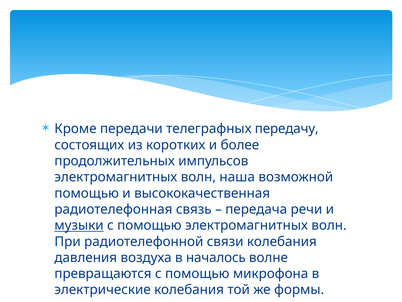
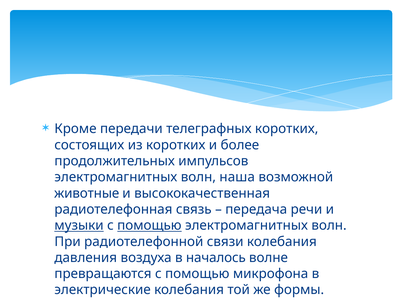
телеграфных передачу: передачу -> коротких (287, 129)
помощью: помощью -> животные (87, 193)
помощью underline: none -> present (149, 225)
